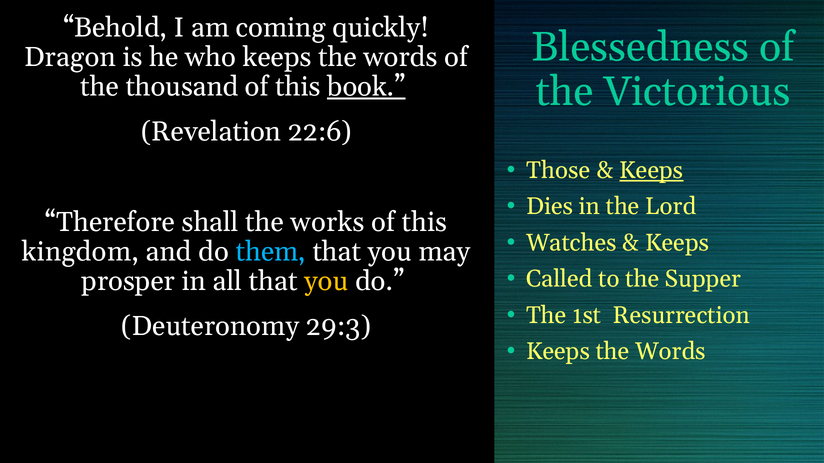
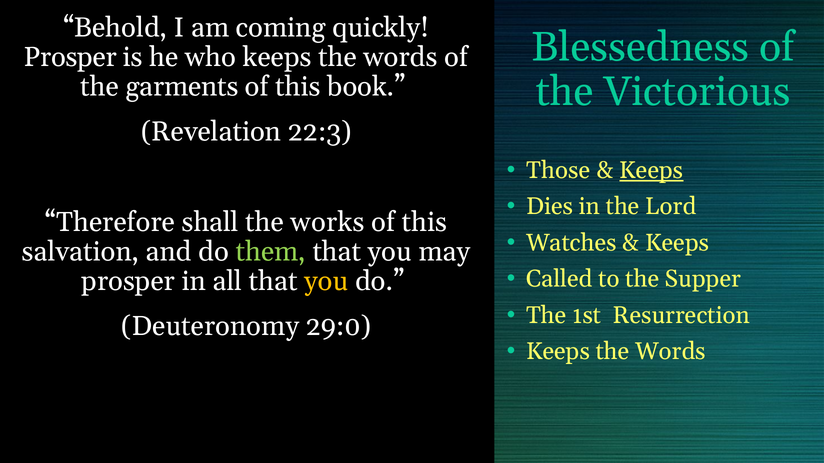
Dragon: Dragon -> Prosper (70, 57)
thousand: thousand -> garments (182, 87)
book underline: present -> none (366, 87)
22:6: 22:6 -> 22:3 (320, 132)
kingdom: kingdom -> salvation (81, 252)
them colour: light blue -> light green (271, 252)
29:3: 29:3 -> 29:0 (338, 327)
